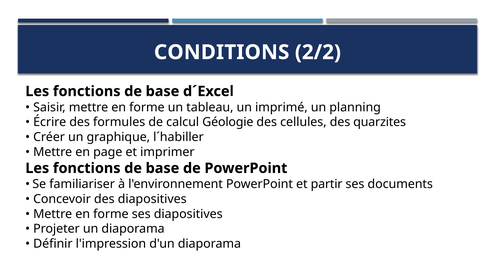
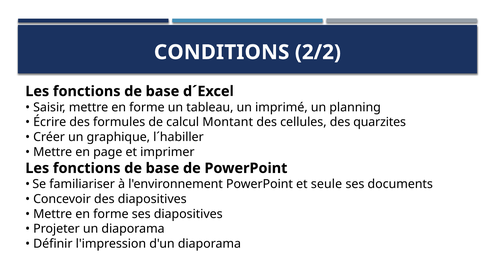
Géologie: Géologie -> Montant (228, 122)
partir: partir -> seule (326, 184)
